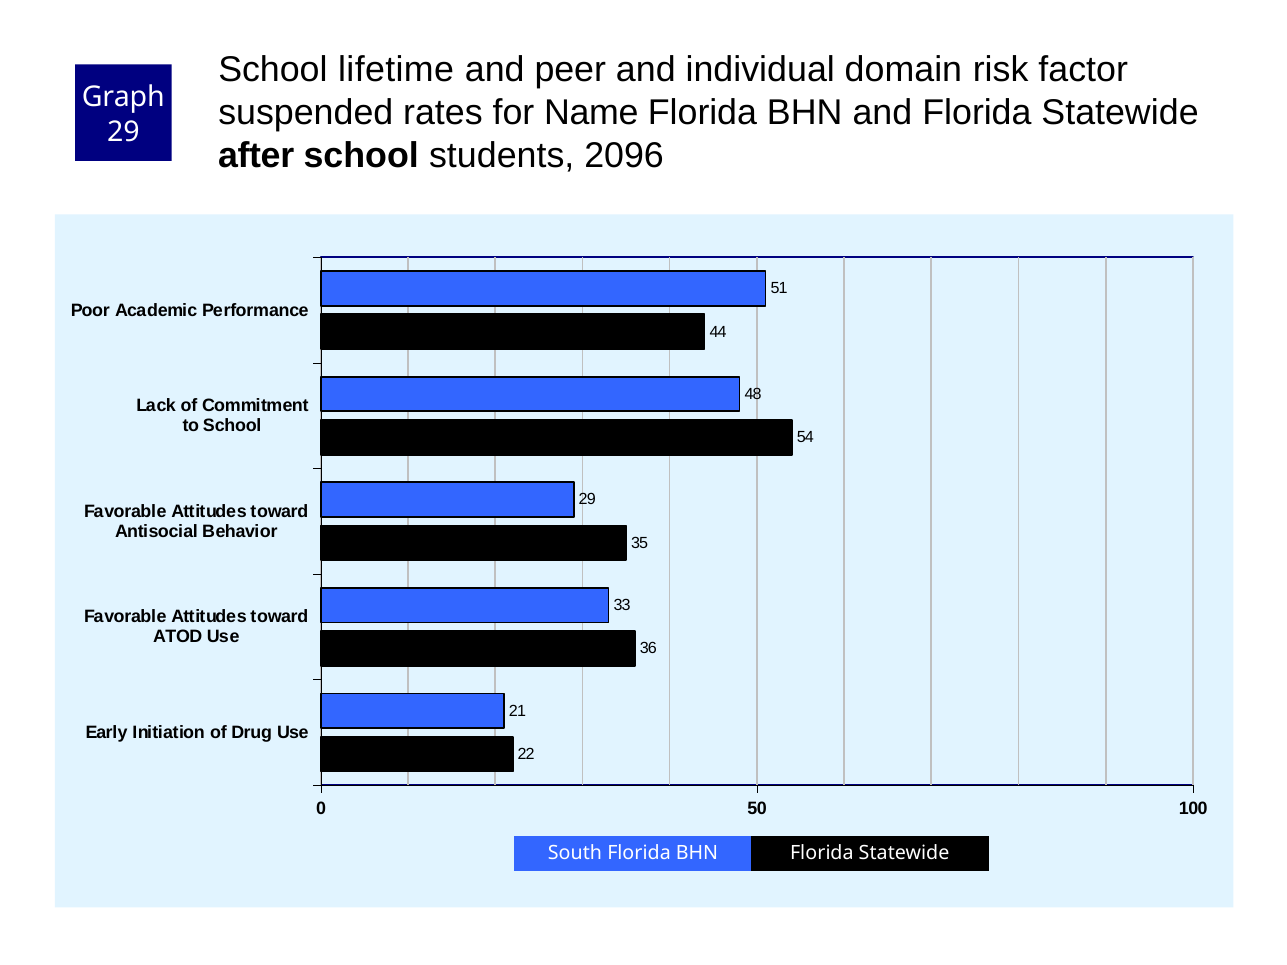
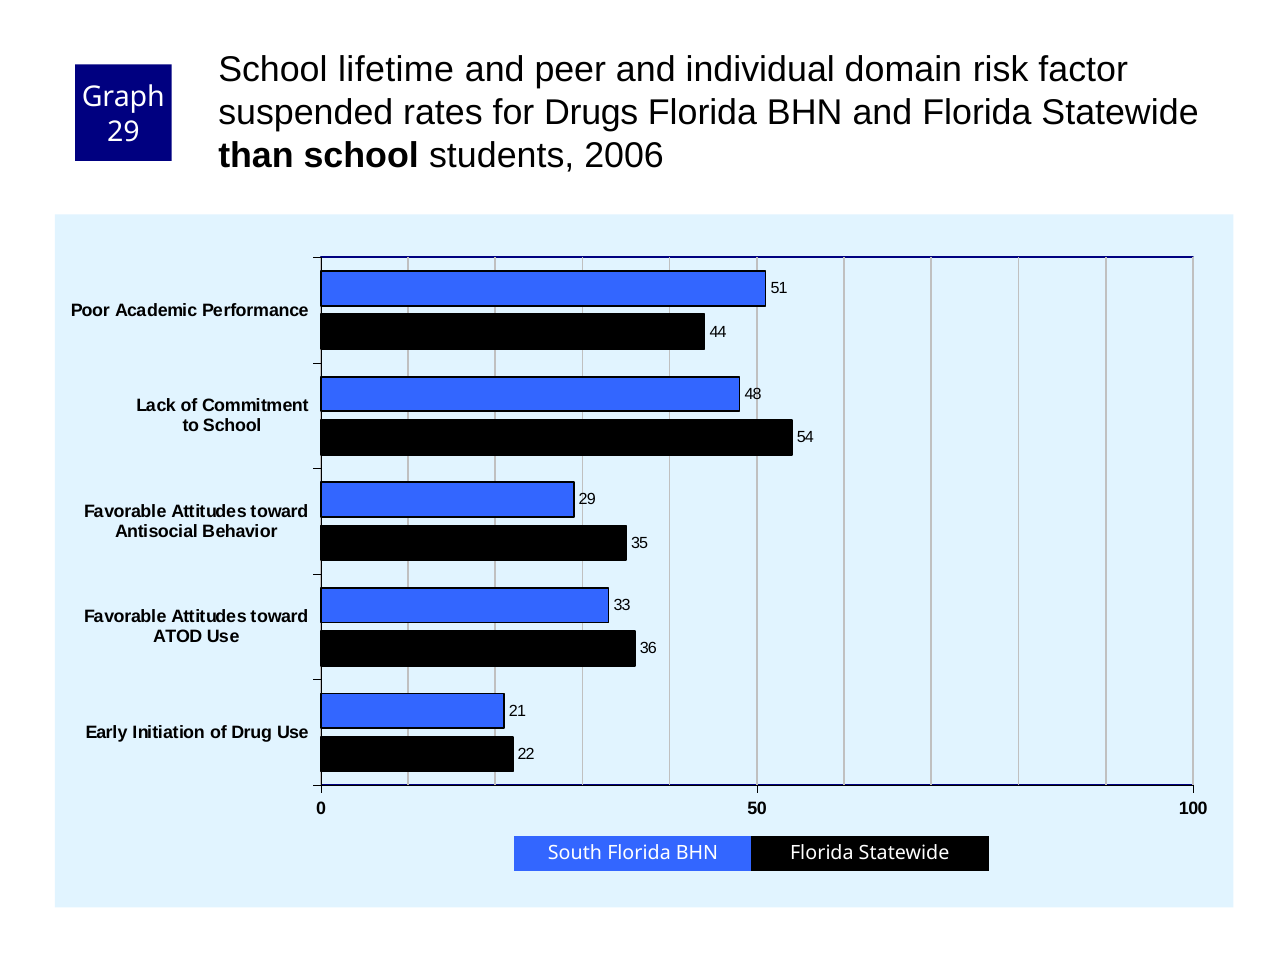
Name: Name -> Drugs (591, 113)
after: after -> than (256, 156)
2096: 2096 -> 2006 (624, 156)
